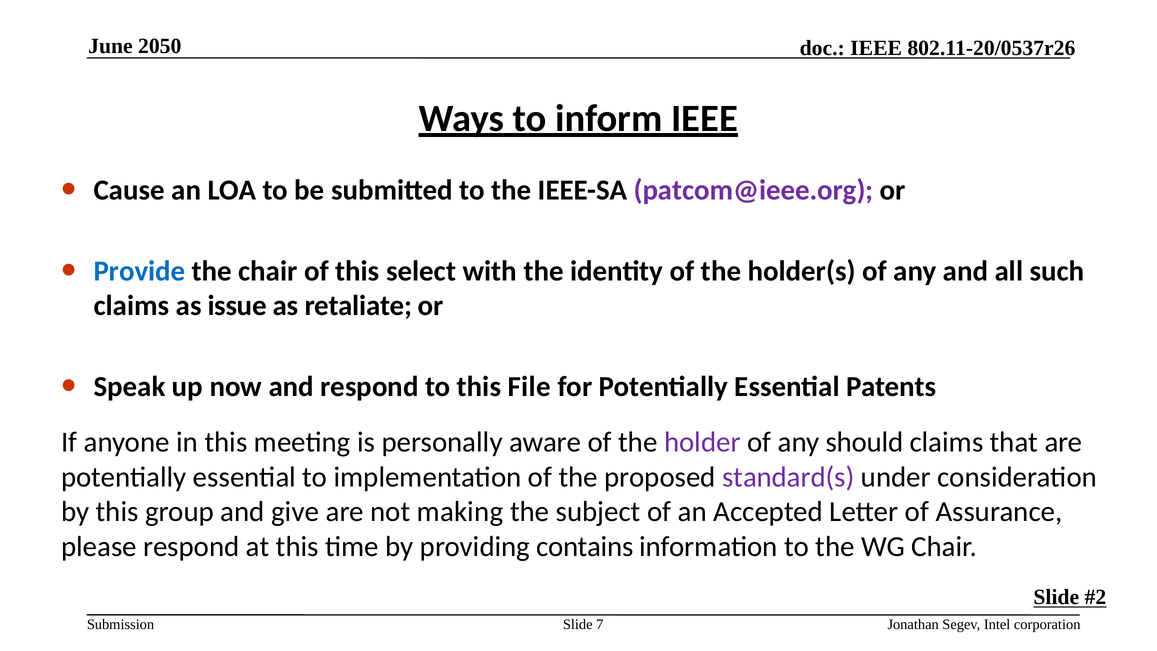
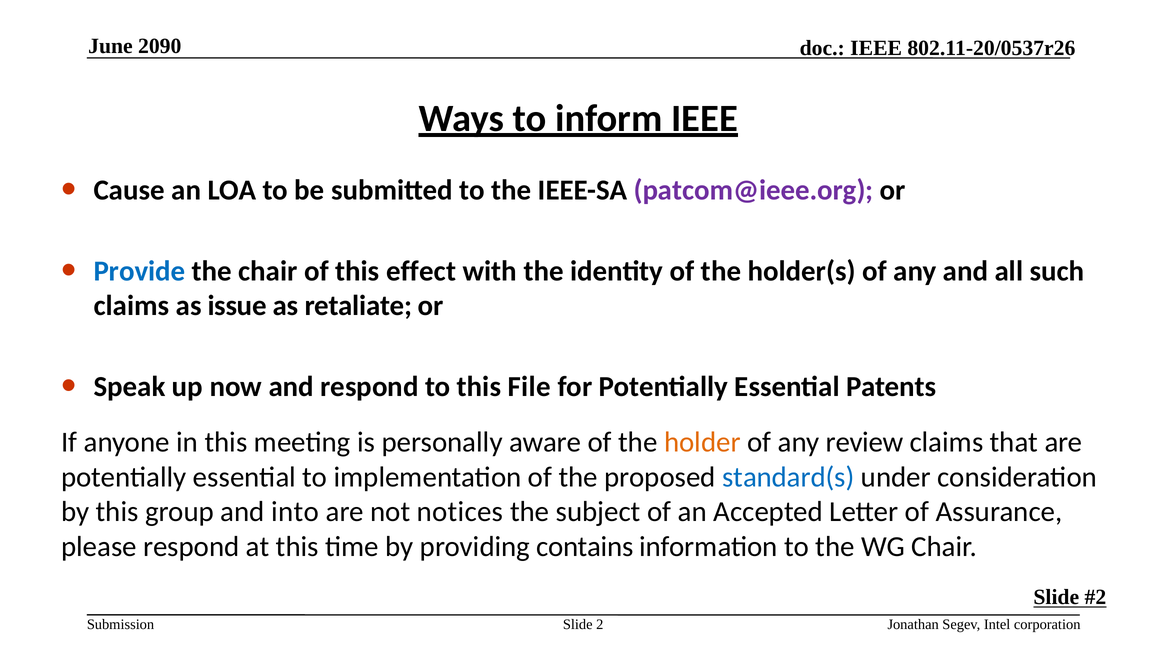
2050: 2050 -> 2090 (160, 46)
select: select -> effect (421, 271)
holder colour: purple -> orange (702, 442)
should: should -> review (865, 442)
standard(s colour: purple -> blue (788, 477)
give: give -> into (295, 512)
making: making -> notices (460, 512)
7: 7 -> 2 (600, 624)
